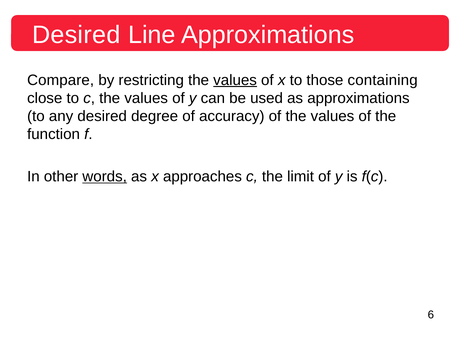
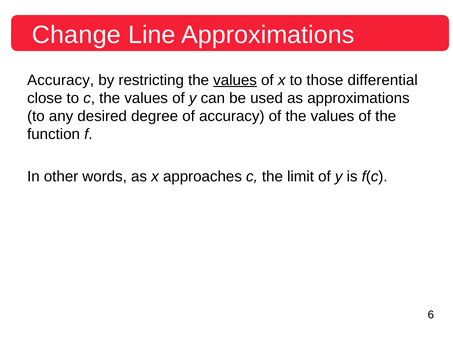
Desired: Desired -> Change (76, 35)
Compare: Compare -> Accuracy (61, 80)
containing: containing -> differential (383, 80)
words underline: present -> none (105, 177)
